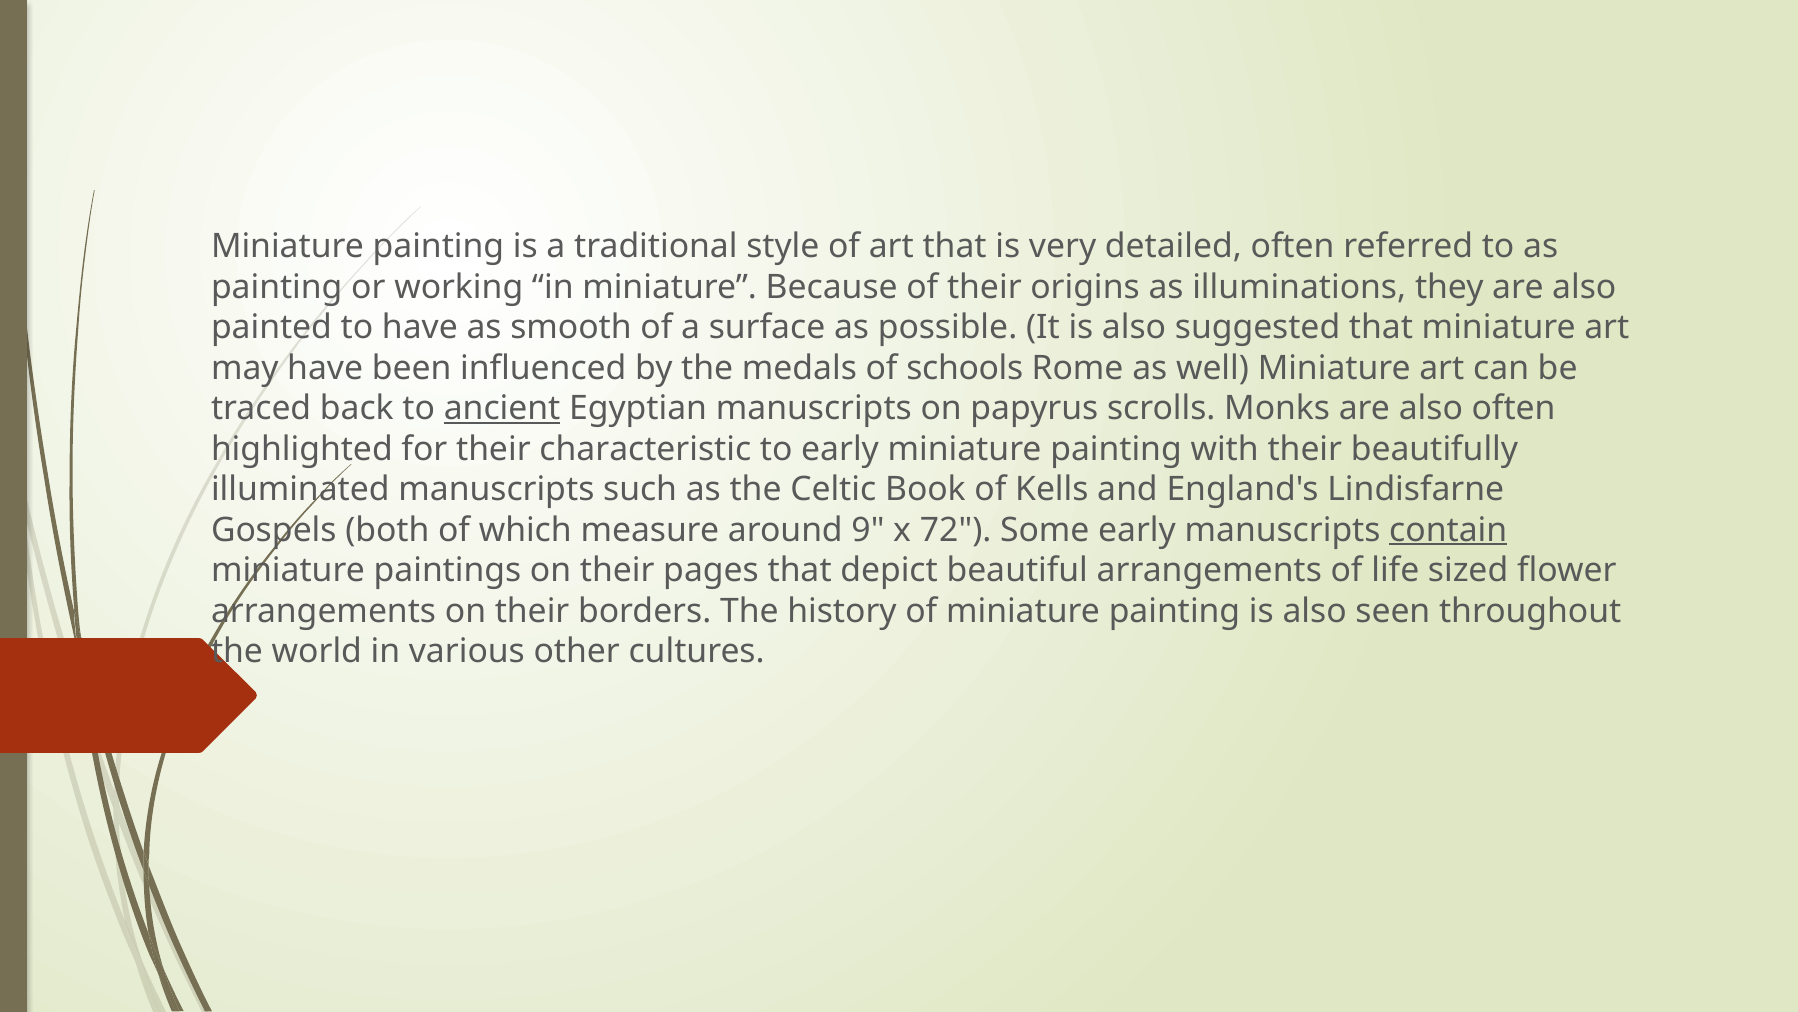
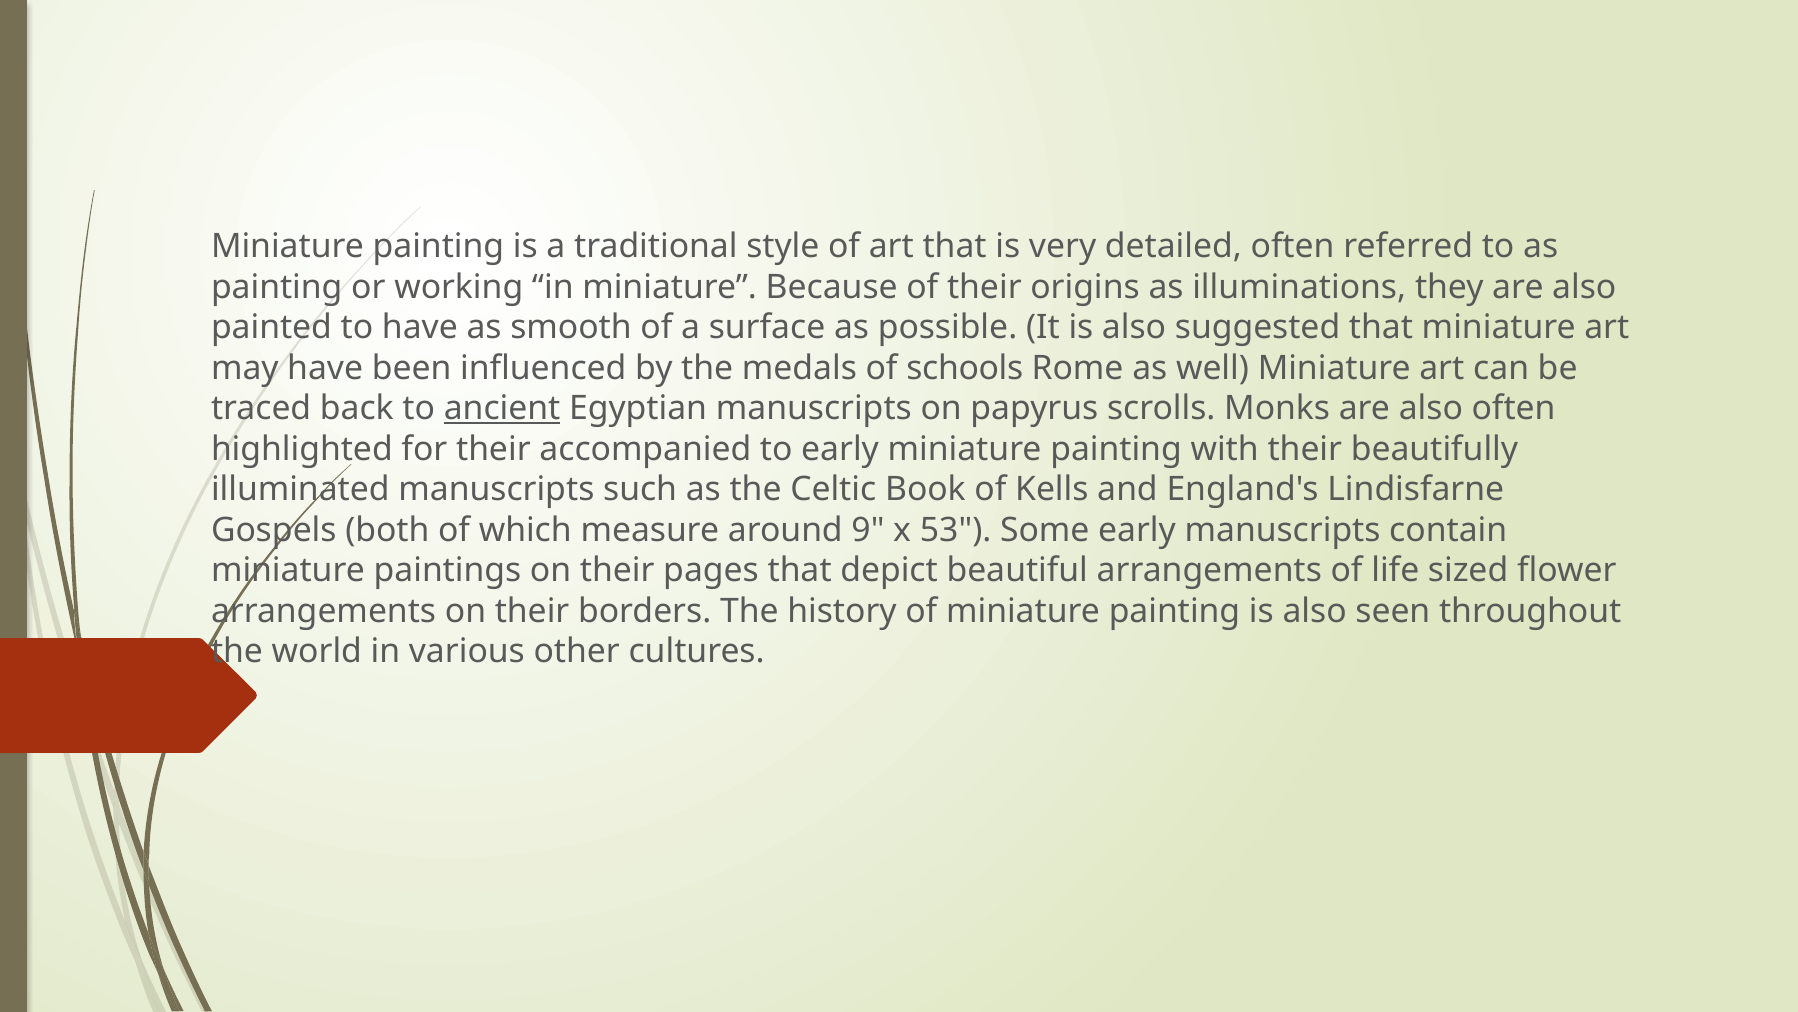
characteristic: characteristic -> accompanied (645, 449)
72: 72 -> 53 (956, 530)
contain underline: present -> none (1448, 530)
